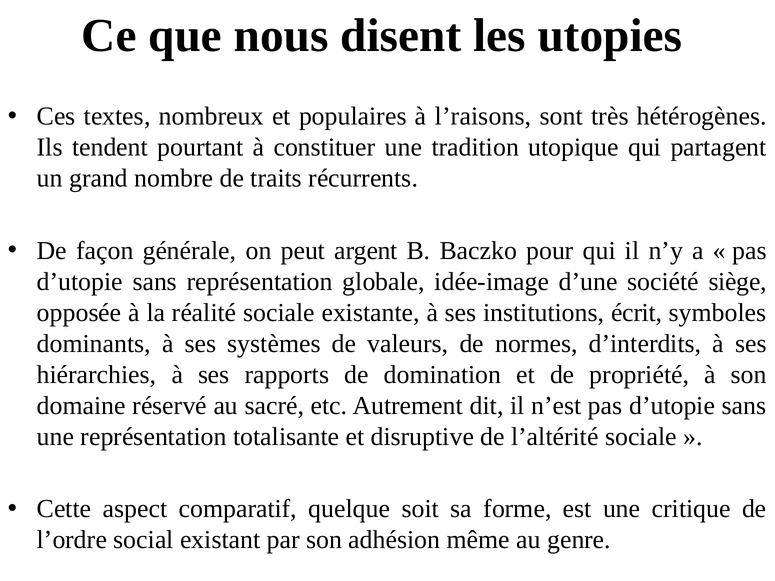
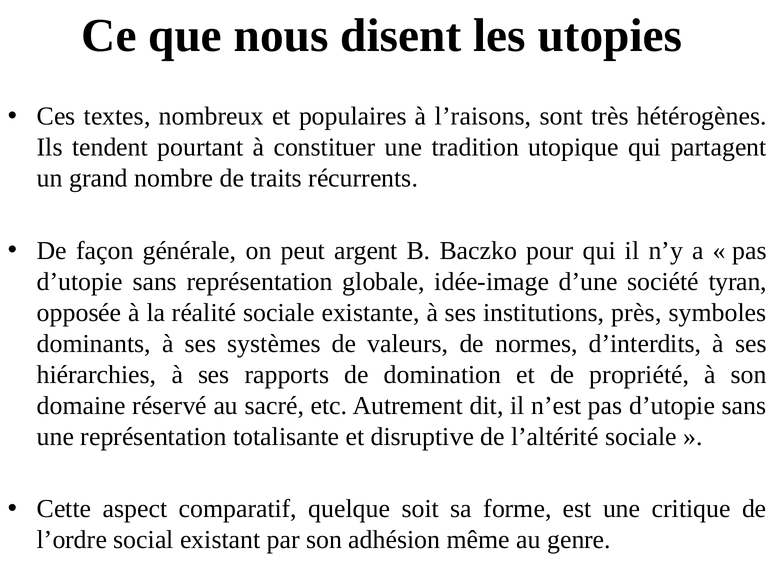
siège: siège -> tyran (738, 282)
écrit: écrit -> près (636, 313)
